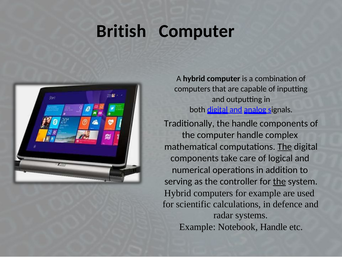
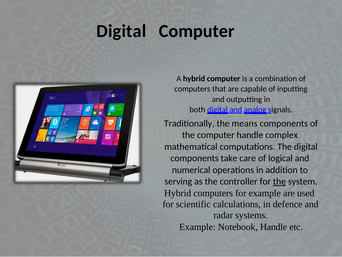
British: British -> Digital (121, 31)
the handle: handle -> means (245, 123)
The underline: present -> none (285, 146)
